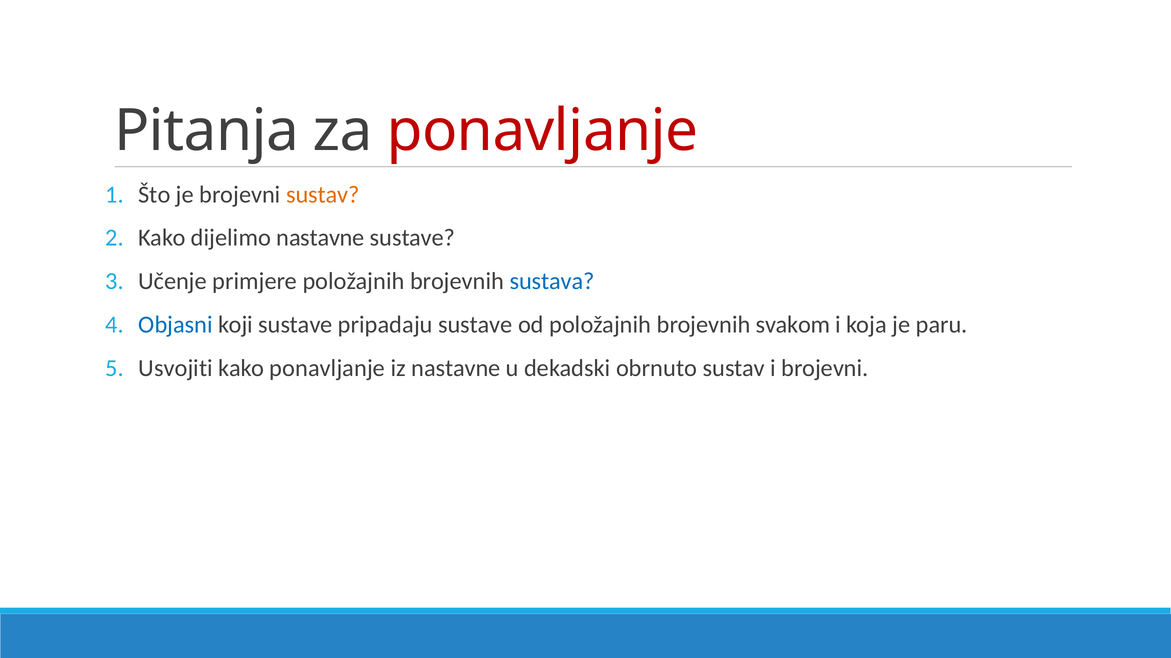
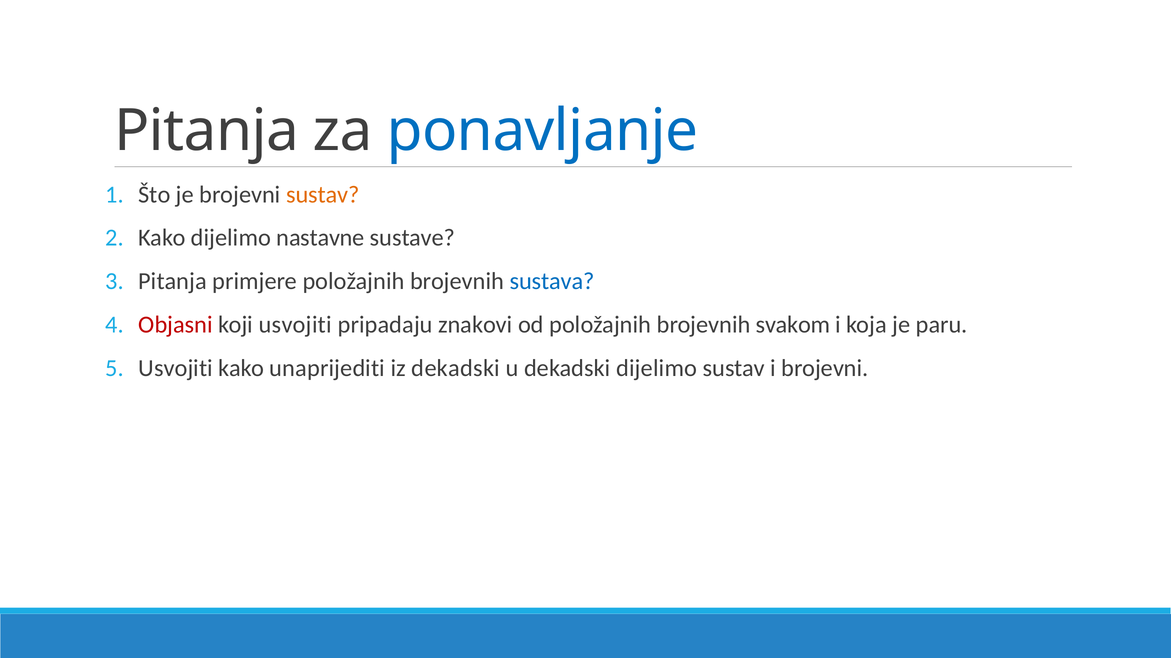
ponavljanje colour: red -> blue (543, 131)
Učenje: Učenje -> Pitanja (173, 282)
Objasni colour: blue -> red (176, 325)
koji sustave: sustave -> usvojiti (295, 325)
pripadaju sustave: sustave -> znakovi (475, 325)
kako ponavljanje: ponavljanje -> unaprijediti (327, 368)
iz nastavne: nastavne -> dekadski (456, 368)
dekadski obrnuto: obrnuto -> dijelimo (657, 368)
